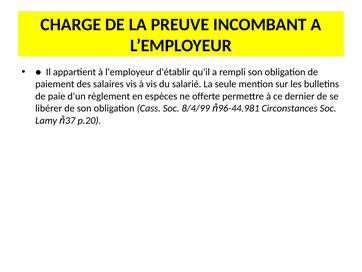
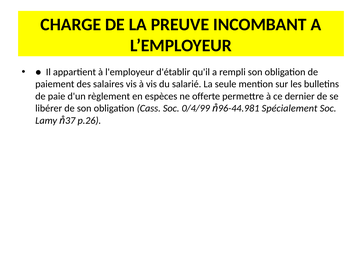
8/4/99: 8/4/99 -> 0/4/99 (196, 108)
Circonstances: Circonstances -> Spécialement (290, 108)
p.20: p.20 -> p.26 (89, 120)
